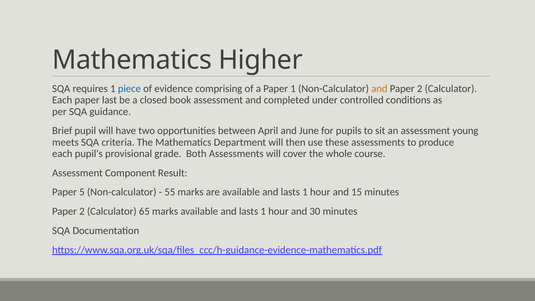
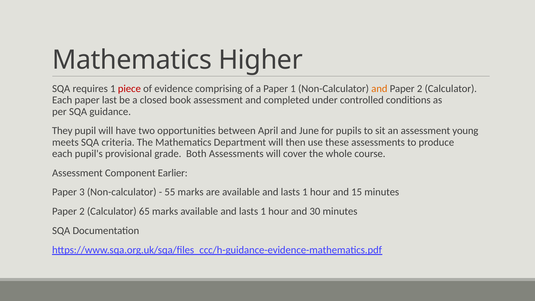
piece colour: blue -> red (129, 89)
Brief: Brief -> They (62, 131)
Result: Result -> Earlier (173, 173)
5: 5 -> 3 (82, 192)
